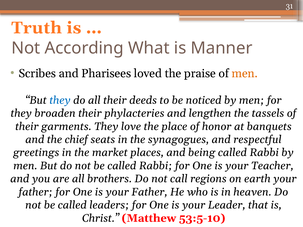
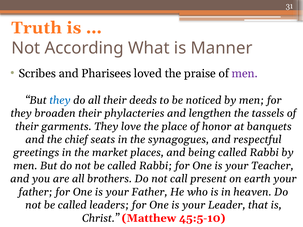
men colour: orange -> purple (245, 74)
regions: regions -> present (208, 179)
53:5-10: 53:5-10 -> 45:5-10 (202, 218)
